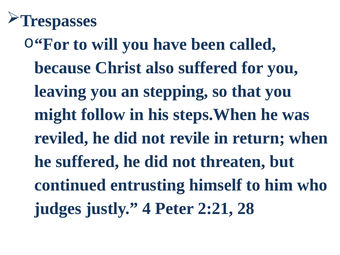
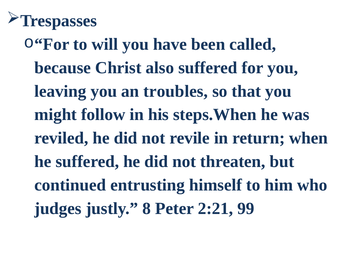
stepping: stepping -> troubles (176, 91)
4: 4 -> 8 (147, 208)
28: 28 -> 99 (246, 208)
